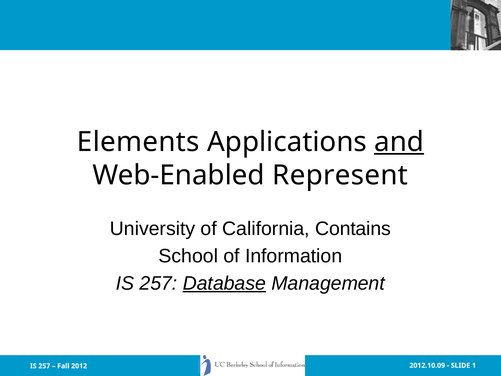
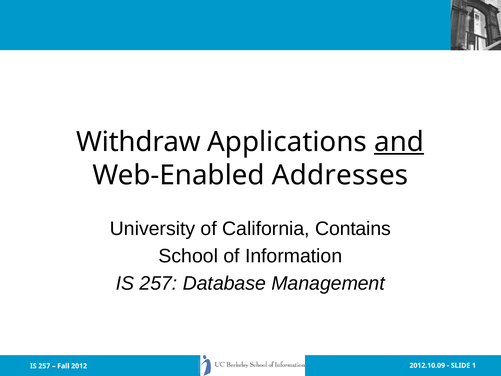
Elements: Elements -> Withdraw (139, 142)
Represent: Represent -> Addresses (340, 175)
Database underline: present -> none (224, 283)
